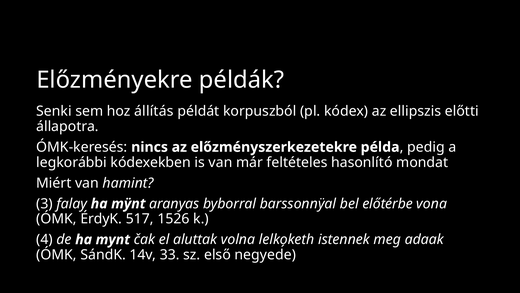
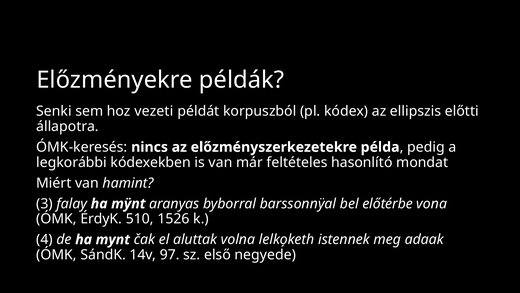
állítás: állítás -> vezeti (154, 111)
517: 517 -> 510 (140, 219)
33: 33 -> 97 (170, 254)
